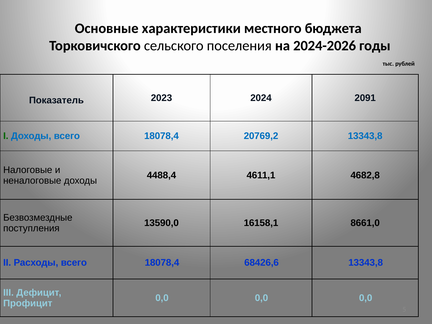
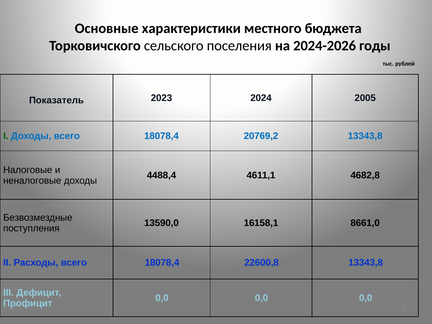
2091: 2091 -> 2005 (365, 98)
68426,6: 68426,6 -> 22600,8 (262, 263)
